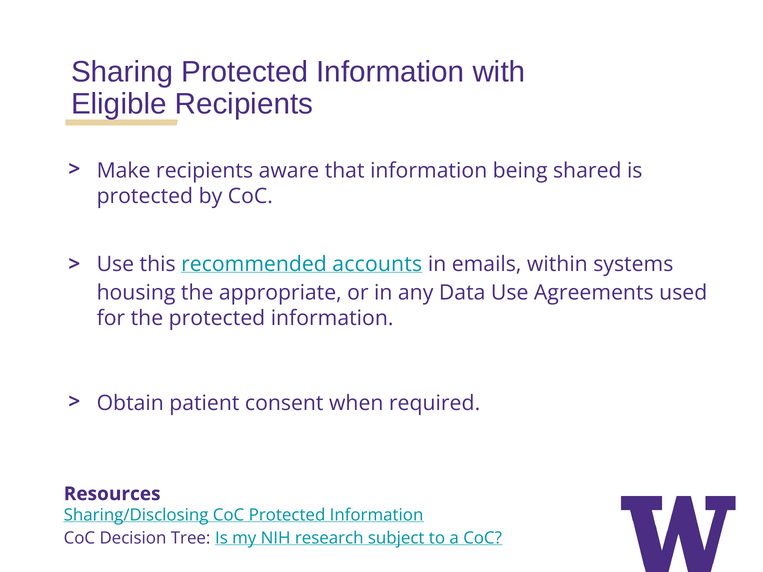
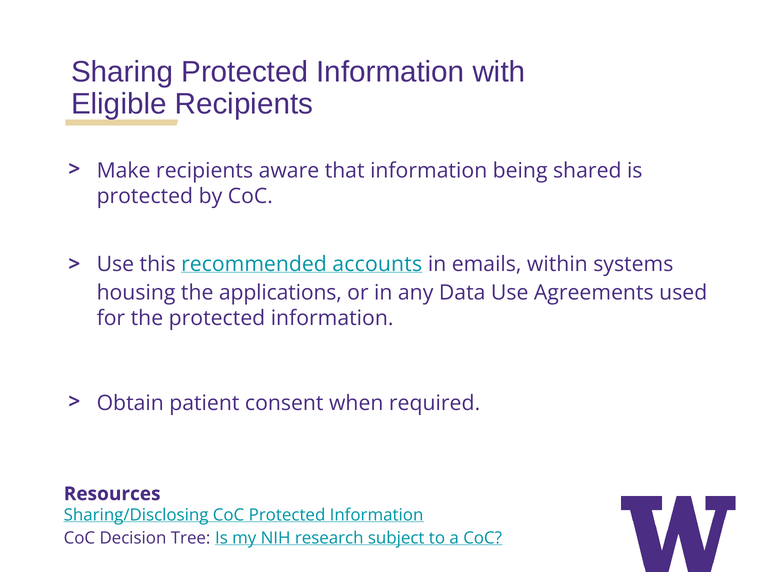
appropriate: appropriate -> applications (280, 293)
